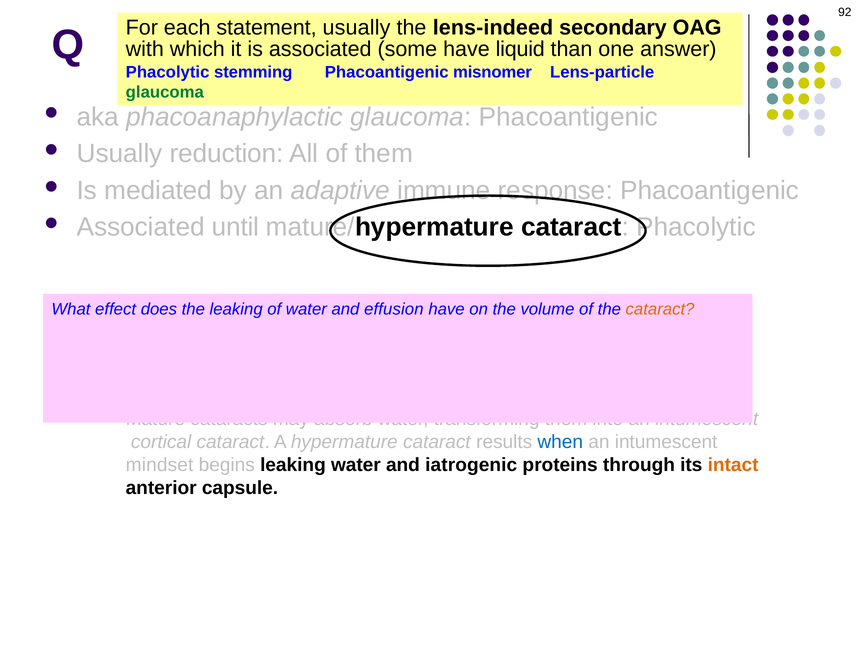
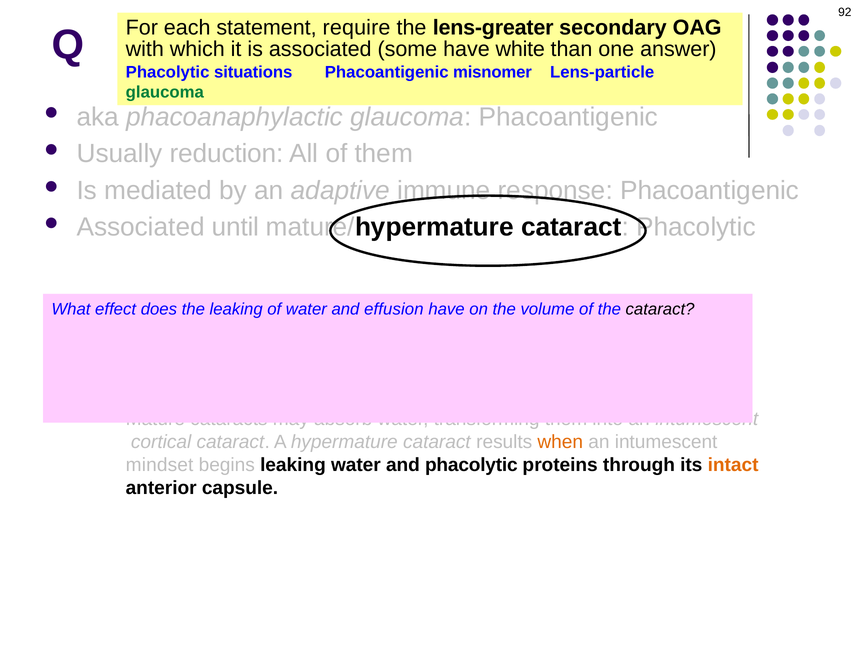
statement usually: usually -> require (357, 27)
lens-indeed: lens-indeed -> lens-greater (493, 27)
liquid: liquid -> white (520, 49)
stemming: stemming -> situations (253, 72)
cataract colour: orange -> black (660, 309)
when colour: blue -> orange (560, 442)
and iatrogenic: iatrogenic -> phacolytic (471, 465)
